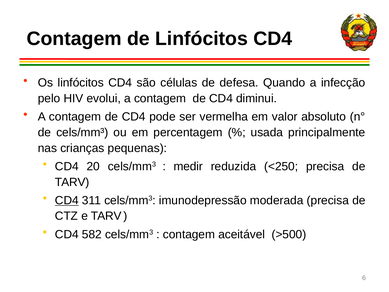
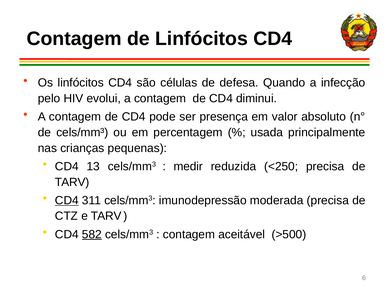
vermelha: vermelha -> presença (224, 117)
20: 20 -> 13 (93, 166)
582 underline: none -> present (92, 234)
